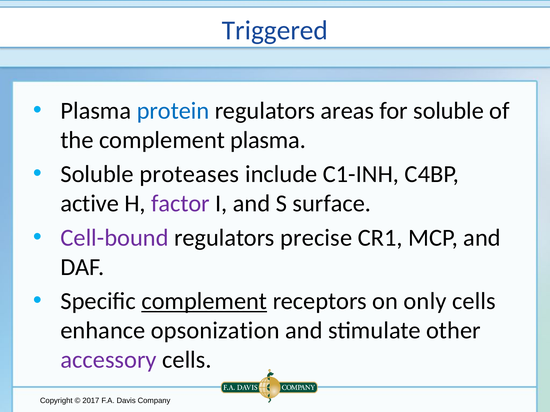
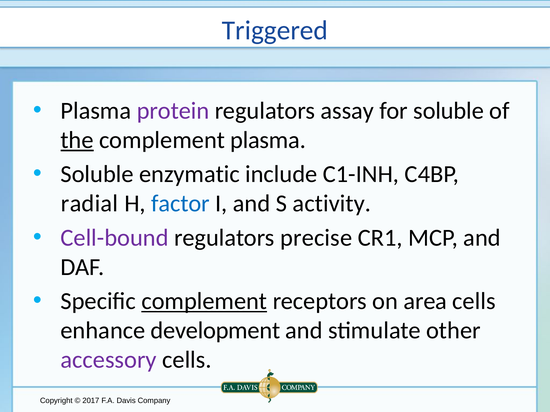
protein colour: blue -> purple (173, 111)
areas: areas -> assay (347, 111)
the underline: none -> present (77, 140)
proteases: proteases -> enzymatic (189, 174)
active: active -> radial (90, 204)
factor colour: purple -> blue (180, 204)
surface: surface -> activity (332, 204)
only: only -> area (425, 302)
opsonization: opsonization -> development (215, 331)
